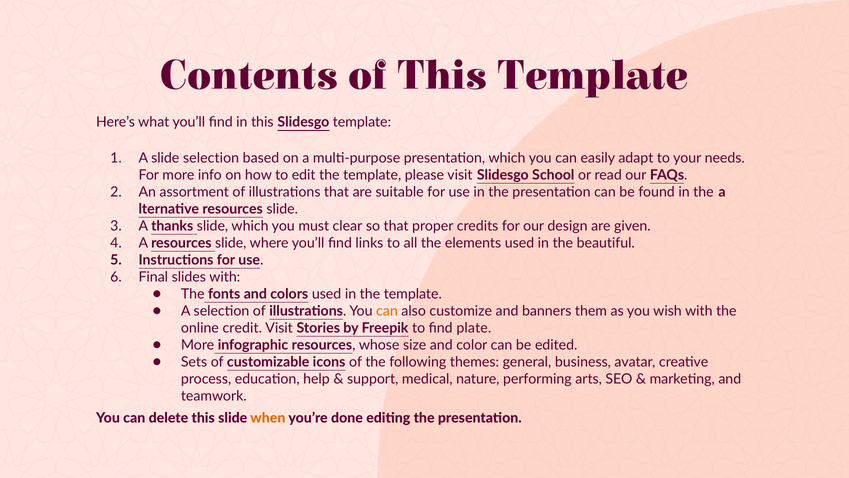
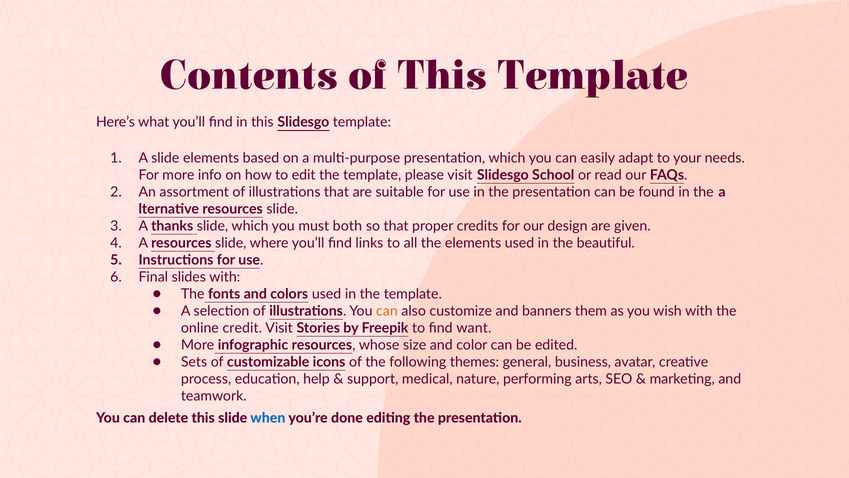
slide selection: selection -> elements (211, 158)
clear: clear -> both (347, 226)
plate: plate -> want (474, 328)
when colour: orange -> blue (268, 418)
